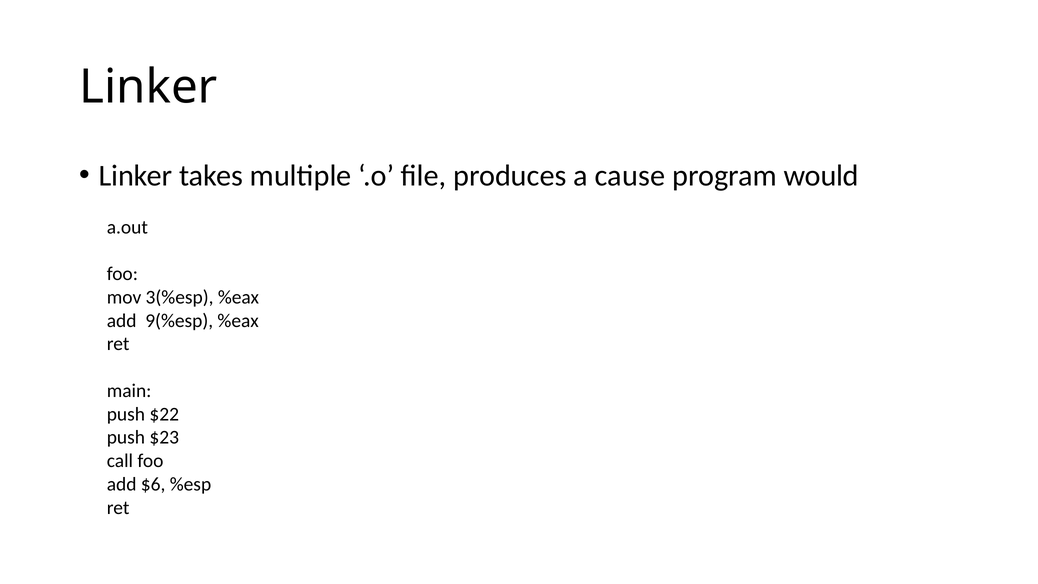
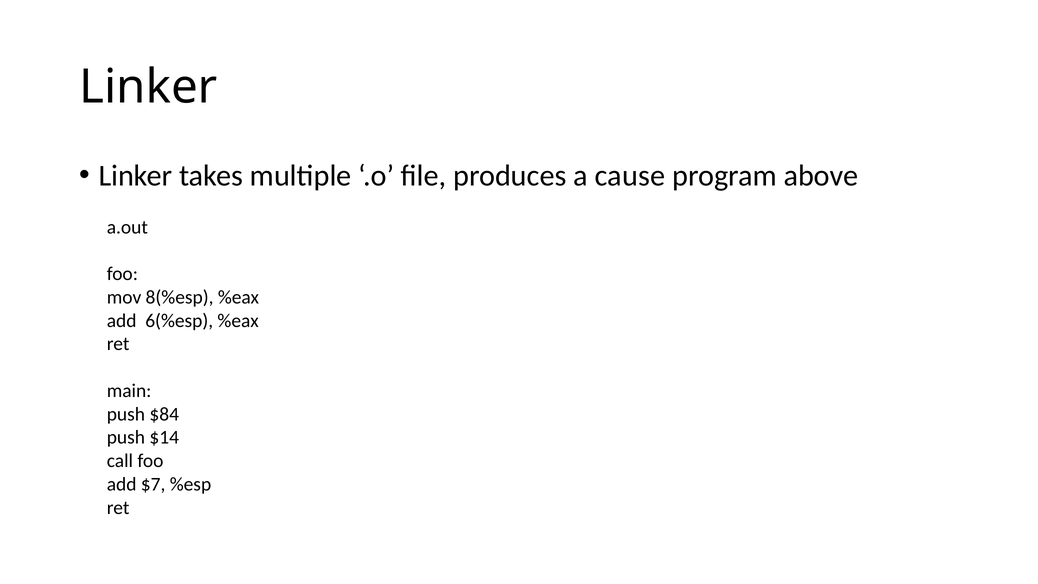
would: would -> above (821, 175)
3(%esp: 3(%esp -> 8(%esp (180, 297)
9(%esp: 9(%esp -> 6(%esp (179, 321)
$22: $22 -> $84 (164, 414)
$23: $23 -> $14 (164, 437)
$6: $6 -> $7 (153, 484)
